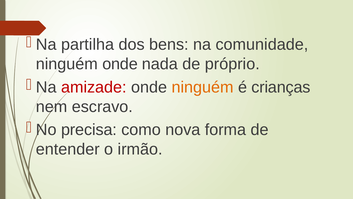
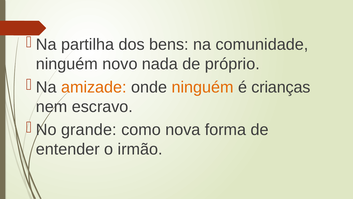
ninguém onde: onde -> novo (120, 64)
amizade colour: red -> orange (94, 87)
precisa: precisa -> grande (89, 130)
